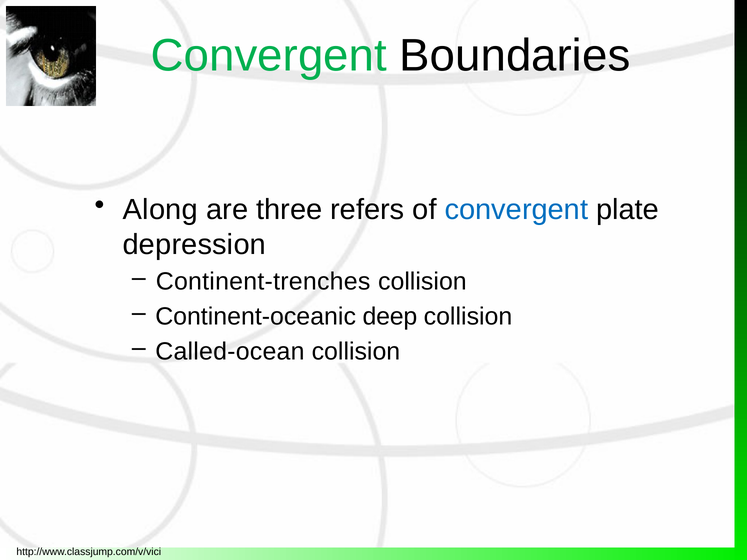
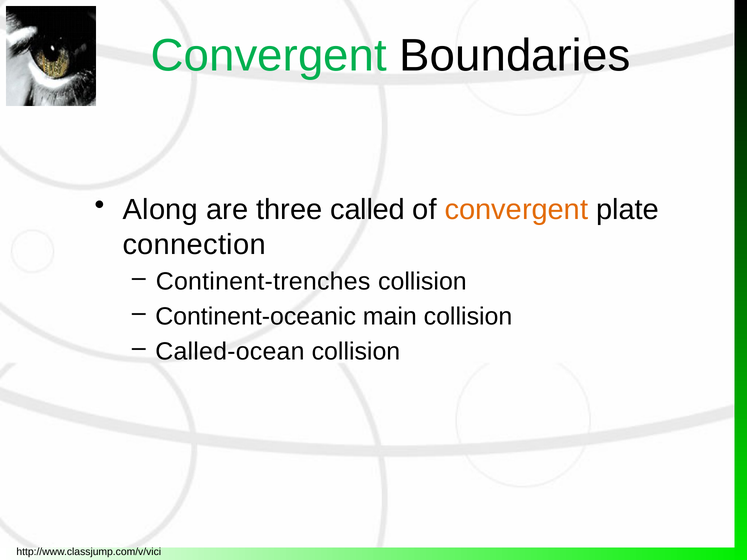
refers: refers -> called (368, 210)
convergent colour: blue -> orange (516, 210)
depression: depression -> connection (194, 245)
deep: deep -> main (390, 317)
